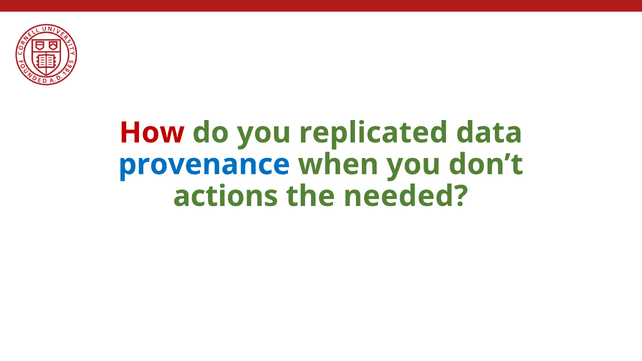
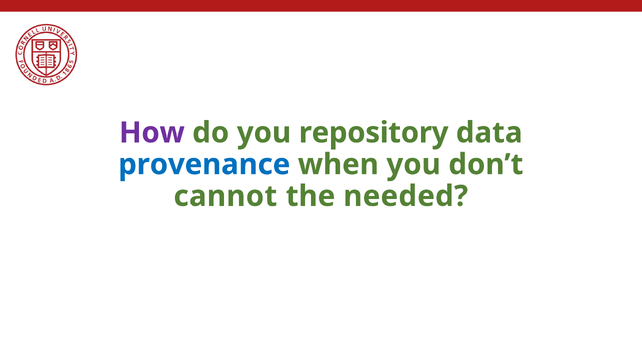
How colour: red -> purple (152, 133)
replicated: replicated -> repository (374, 133)
actions: actions -> cannot (225, 196)
